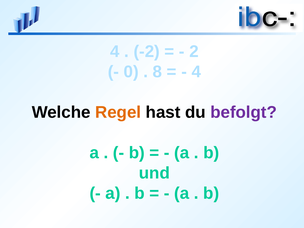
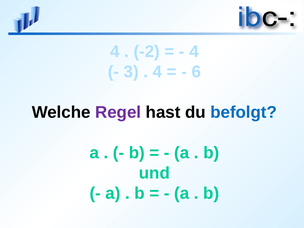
2: 2 -> 4 (194, 51)
0: 0 -> 3 (131, 72)
8: 8 -> 4 (157, 72)
4: 4 -> 6 (196, 72)
Regel colour: orange -> purple (118, 112)
befolgt colour: purple -> blue (244, 112)
